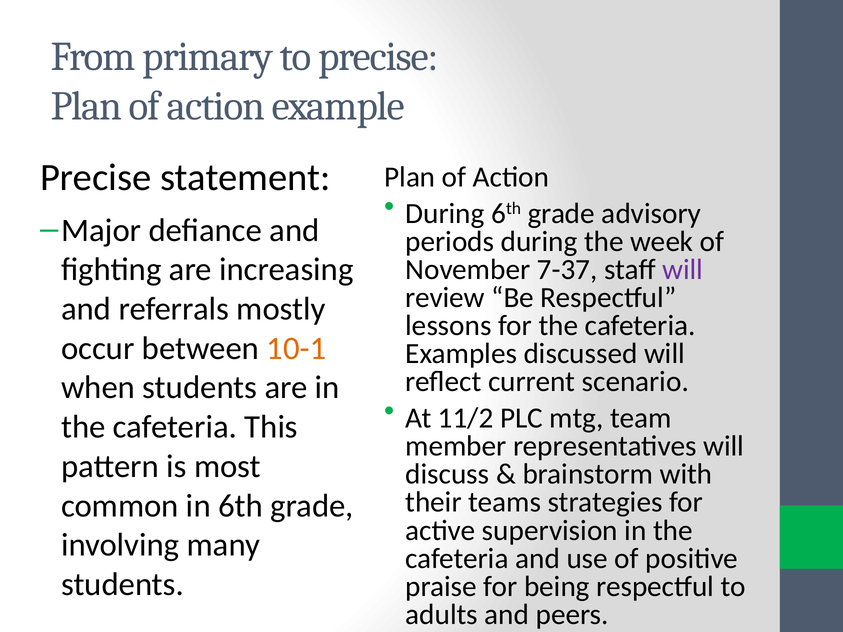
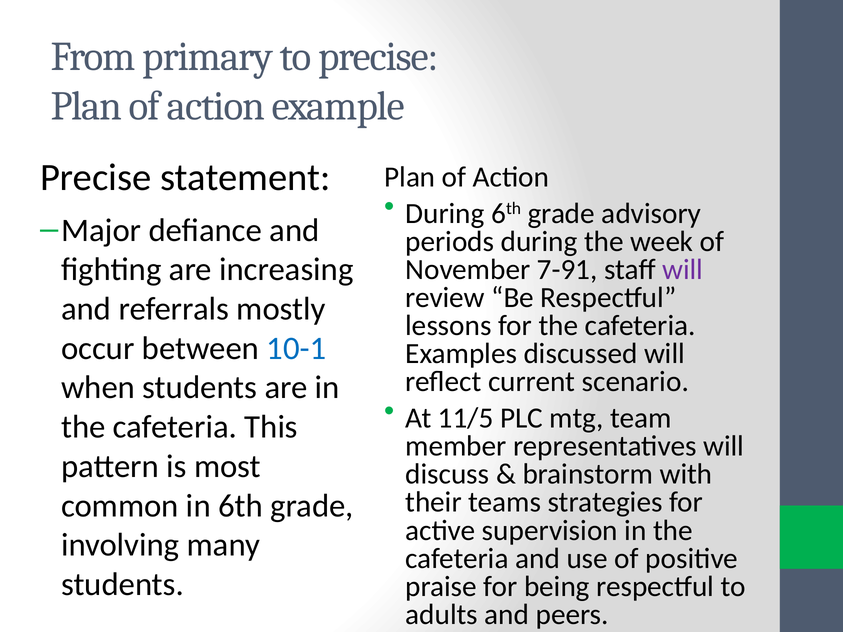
7-37: 7-37 -> 7-91 (567, 270)
10-1 colour: orange -> blue (296, 348)
11/2: 11/2 -> 11/5 (466, 418)
